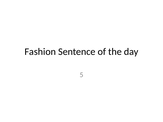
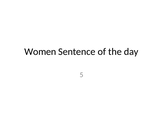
Fashion: Fashion -> Women (40, 52)
